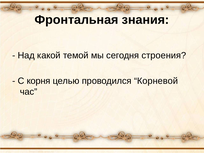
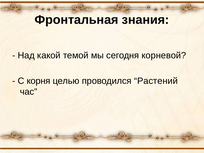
строения: строения -> корневой (164, 55)
Корневой: Корневой -> Растений (156, 81)
